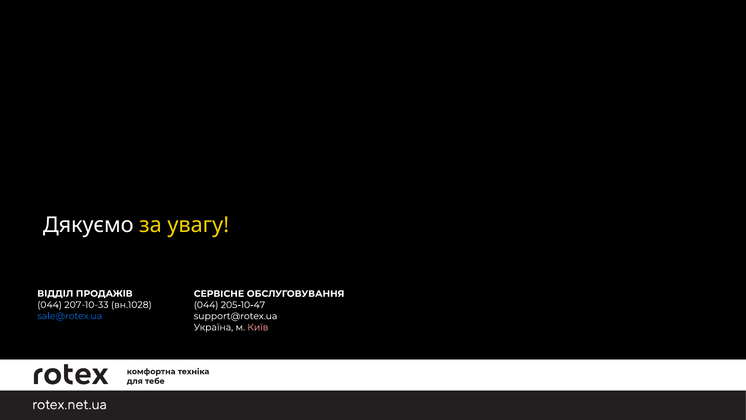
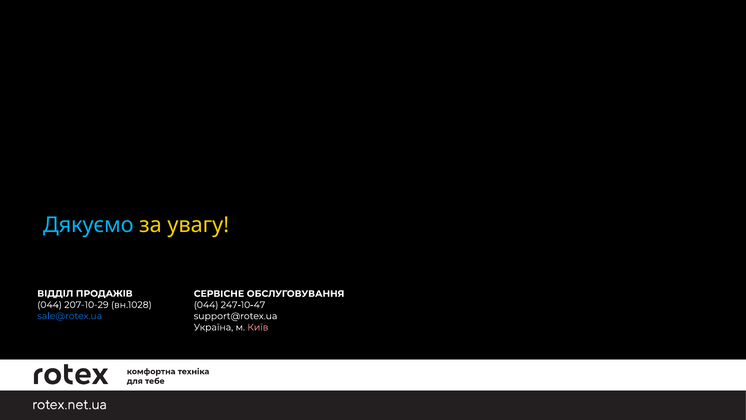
Дякуємо colour: white -> light blue (88, 225)
207-10-33: 207-10-33 -> 207-10-29 (86, 305)
205-10-47: 205-10-47 -> 247-10-47 (243, 305)
